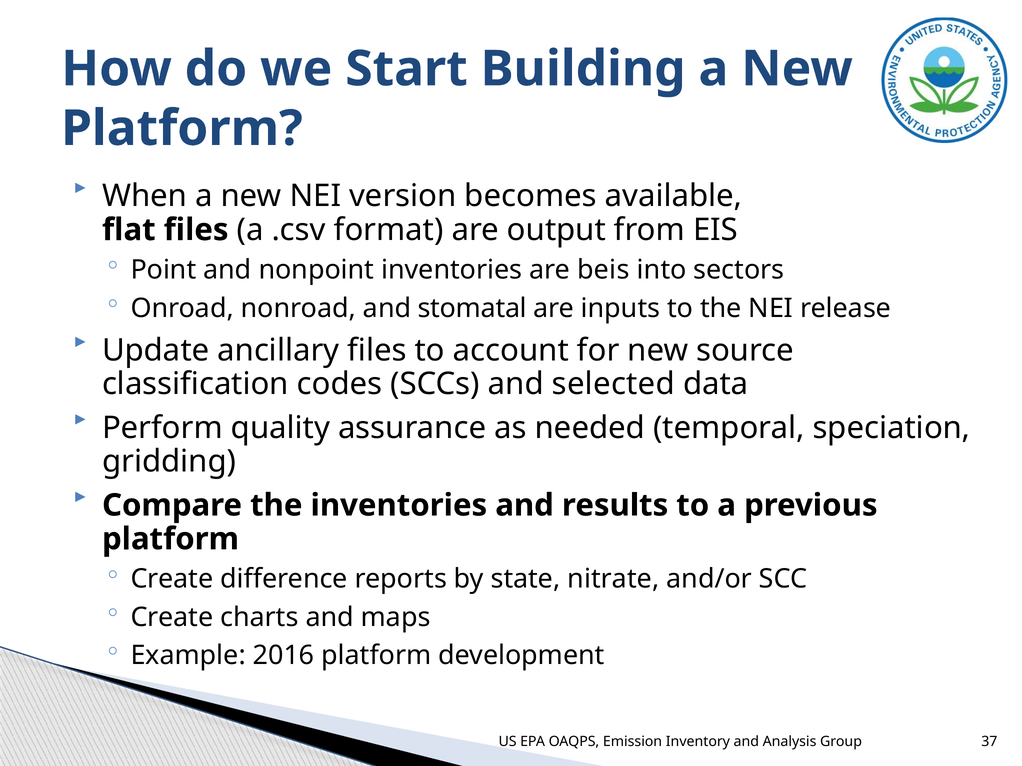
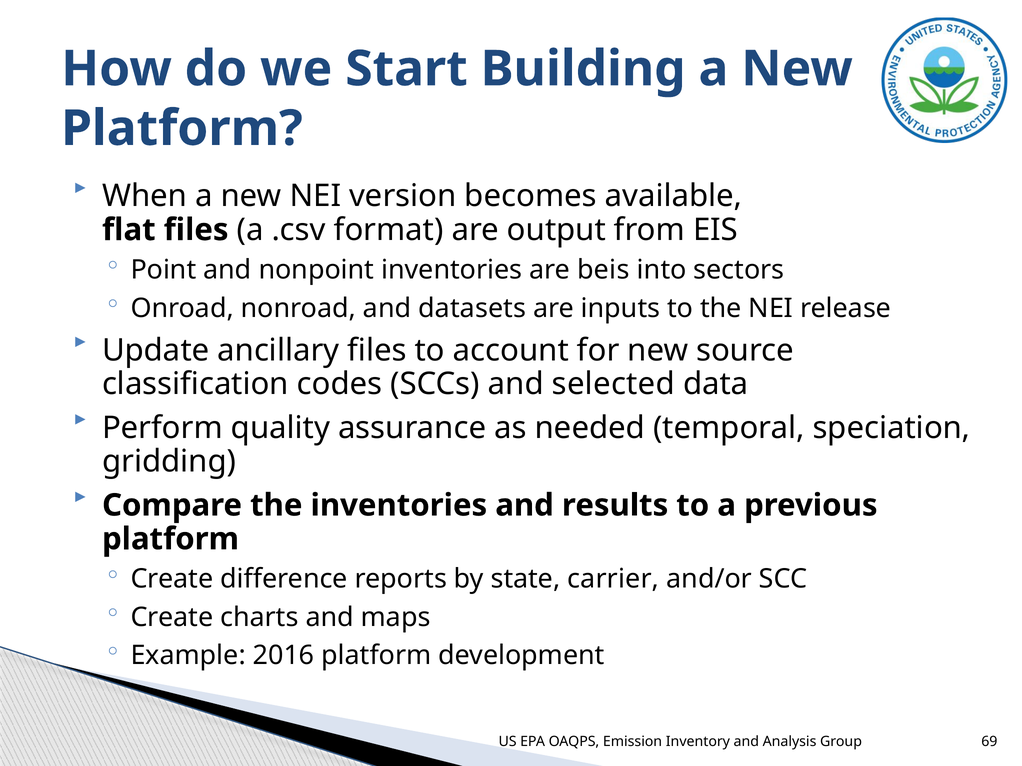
stomatal: stomatal -> datasets (472, 308)
nitrate: nitrate -> carrier (613, 579)
37: 37 -> 69 (989, 742)
